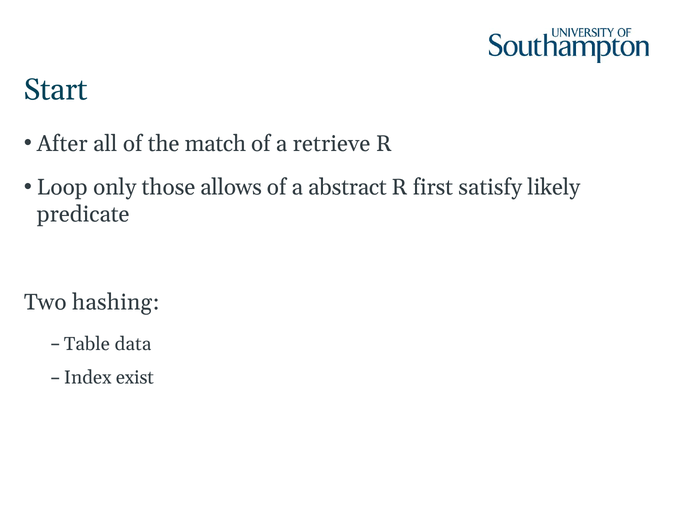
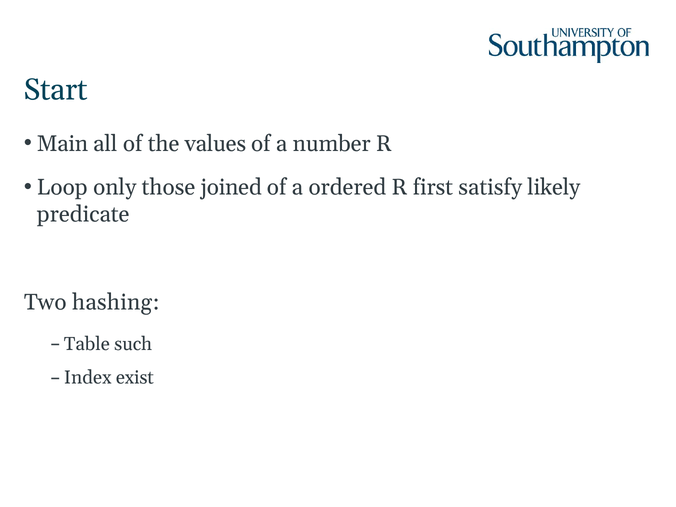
After: After -> Main (62, 144)
match: match -> values (215, 144)
retrieve: retrieve -> number (332, 144)
allows: allows -> joined (231, 188)
abstract: abstract -> ordered (347, 188)
data: data -> such (133, 344)
